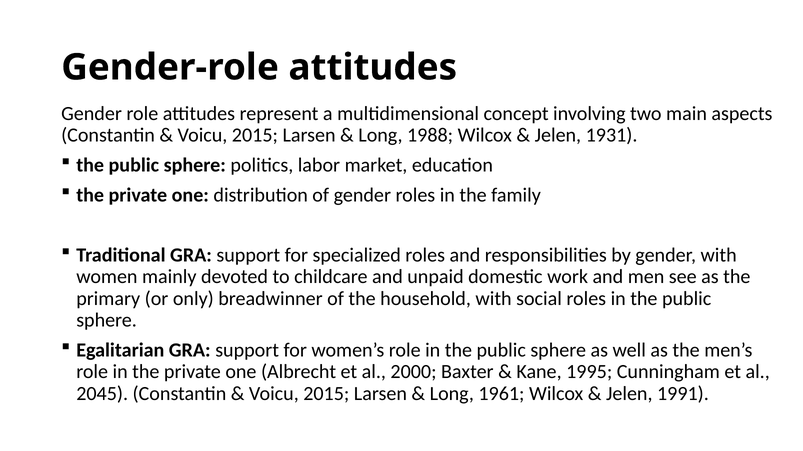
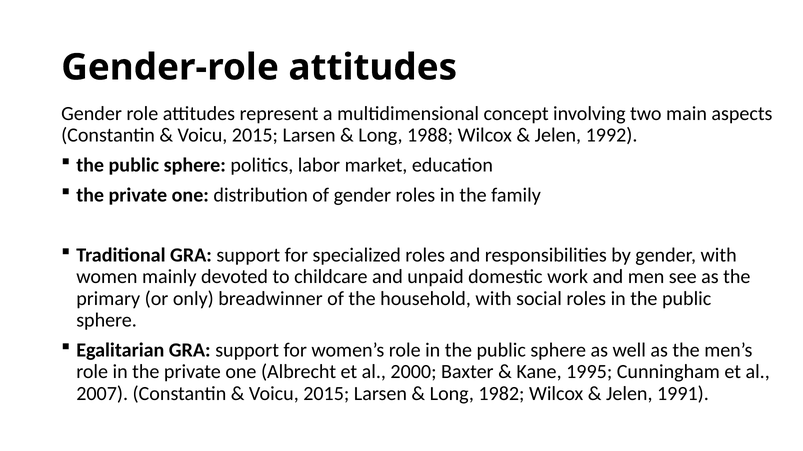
1931: 1931 -> 1992 (612, 135)
2045: 2045 -> 2007 (102, 394)
1961: 1961 -> 1982 (501, 394)
